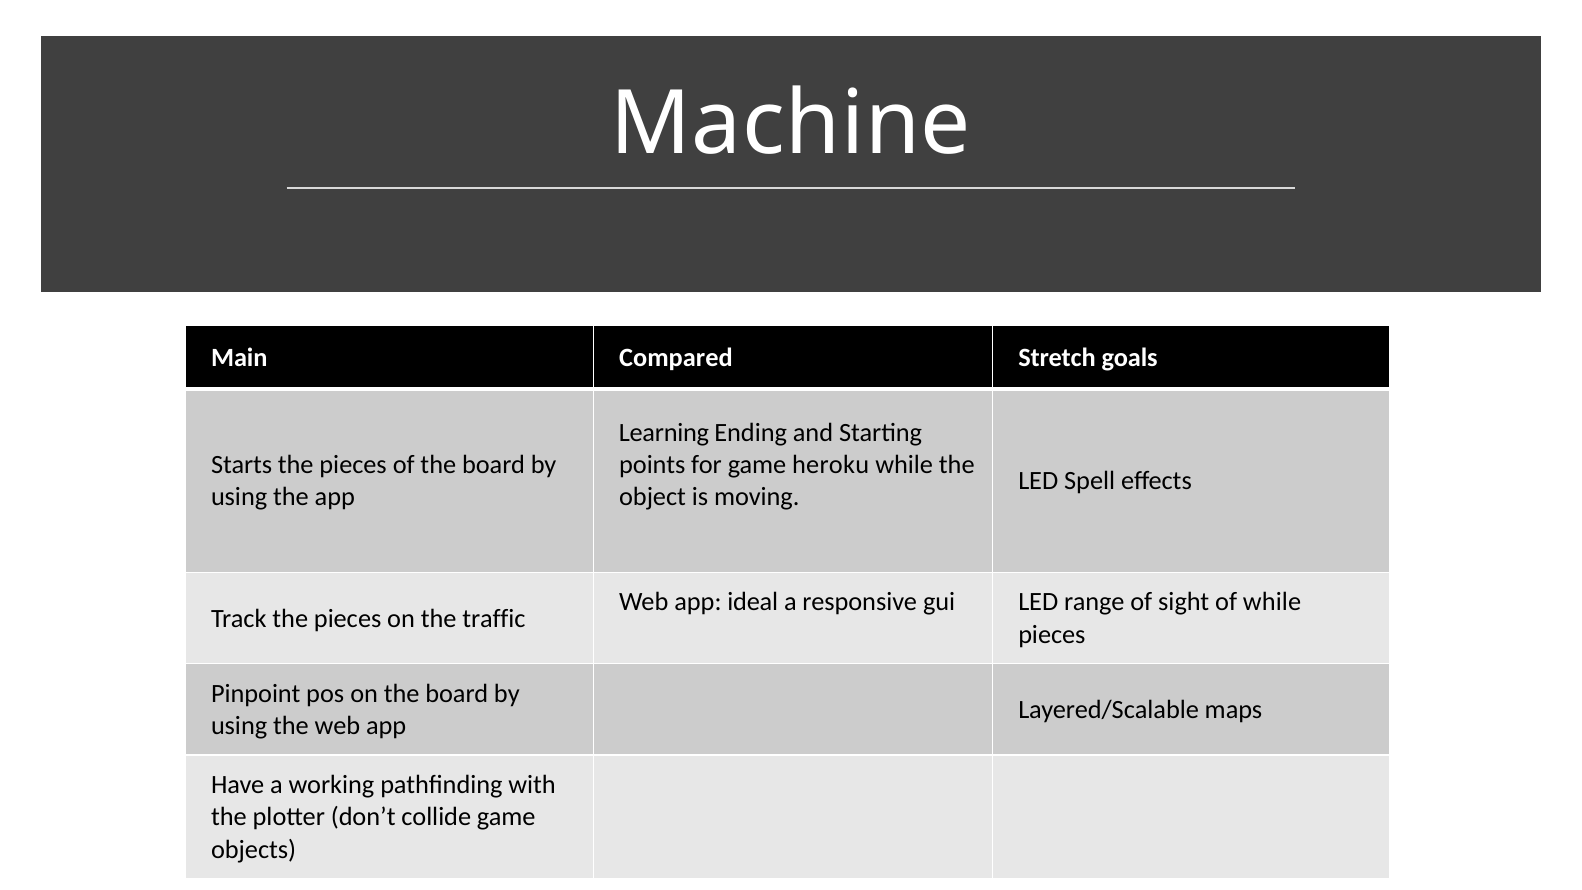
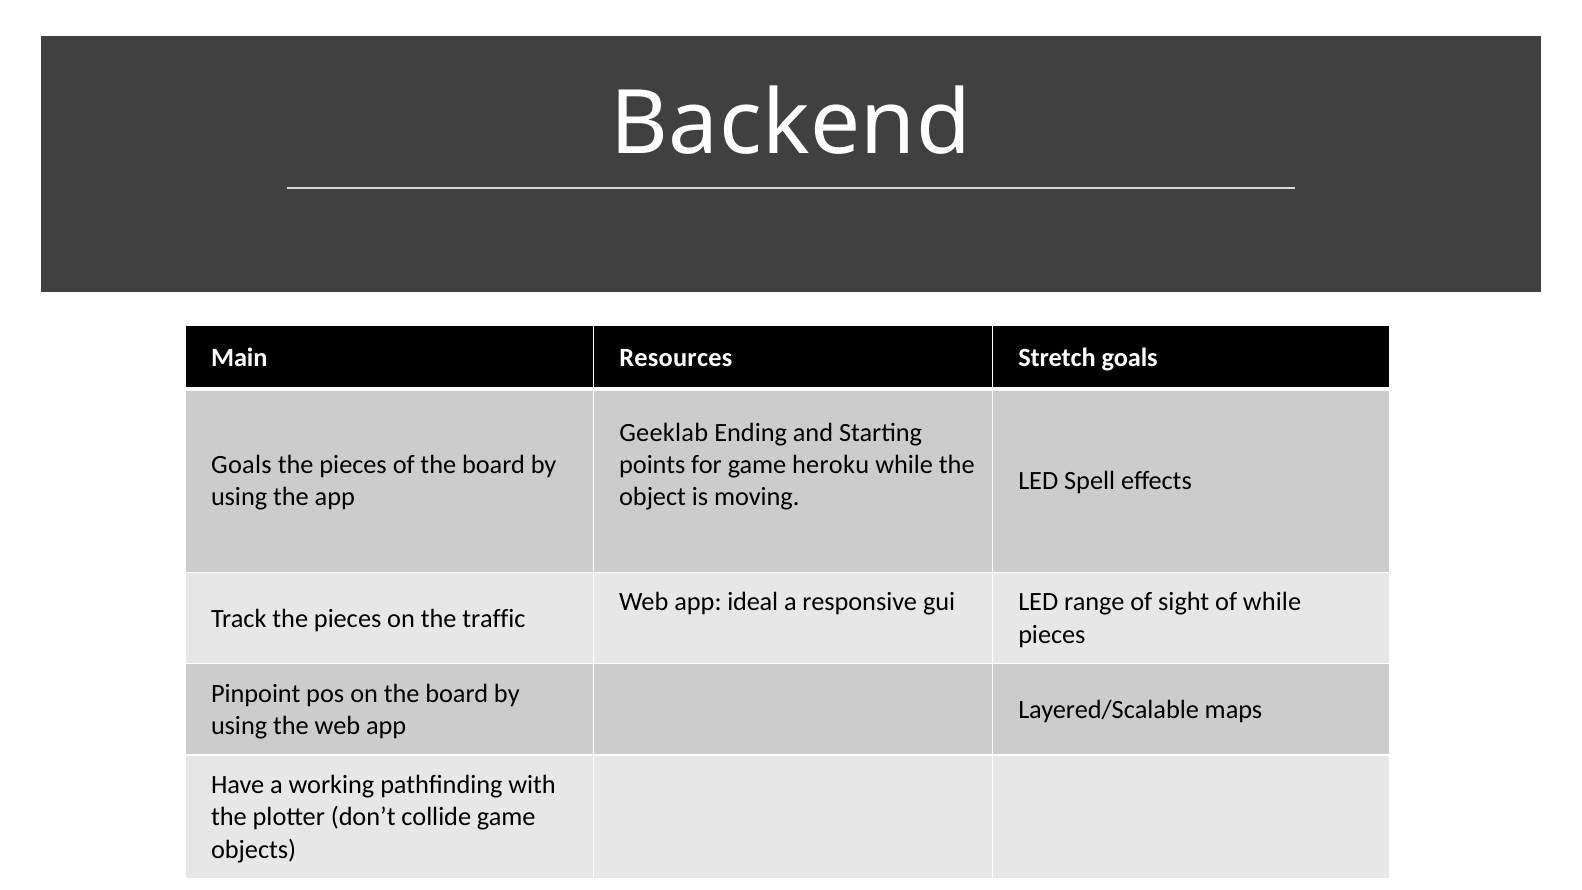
Machine: Machine -> Backend (791, 124)
Compared: Compared -> Resources (676, 358)
Learning: Learning -> Geeklab (664, 433)
Starts: Starts -> Goals (241, 465)
